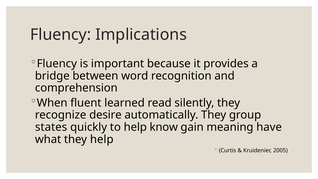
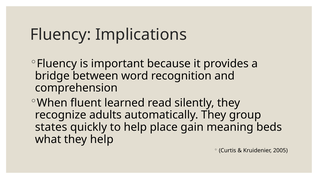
desire: desire -> adults (105, 115)
know: know -> place (164, 127)
have: have -> beds (269, 127)
